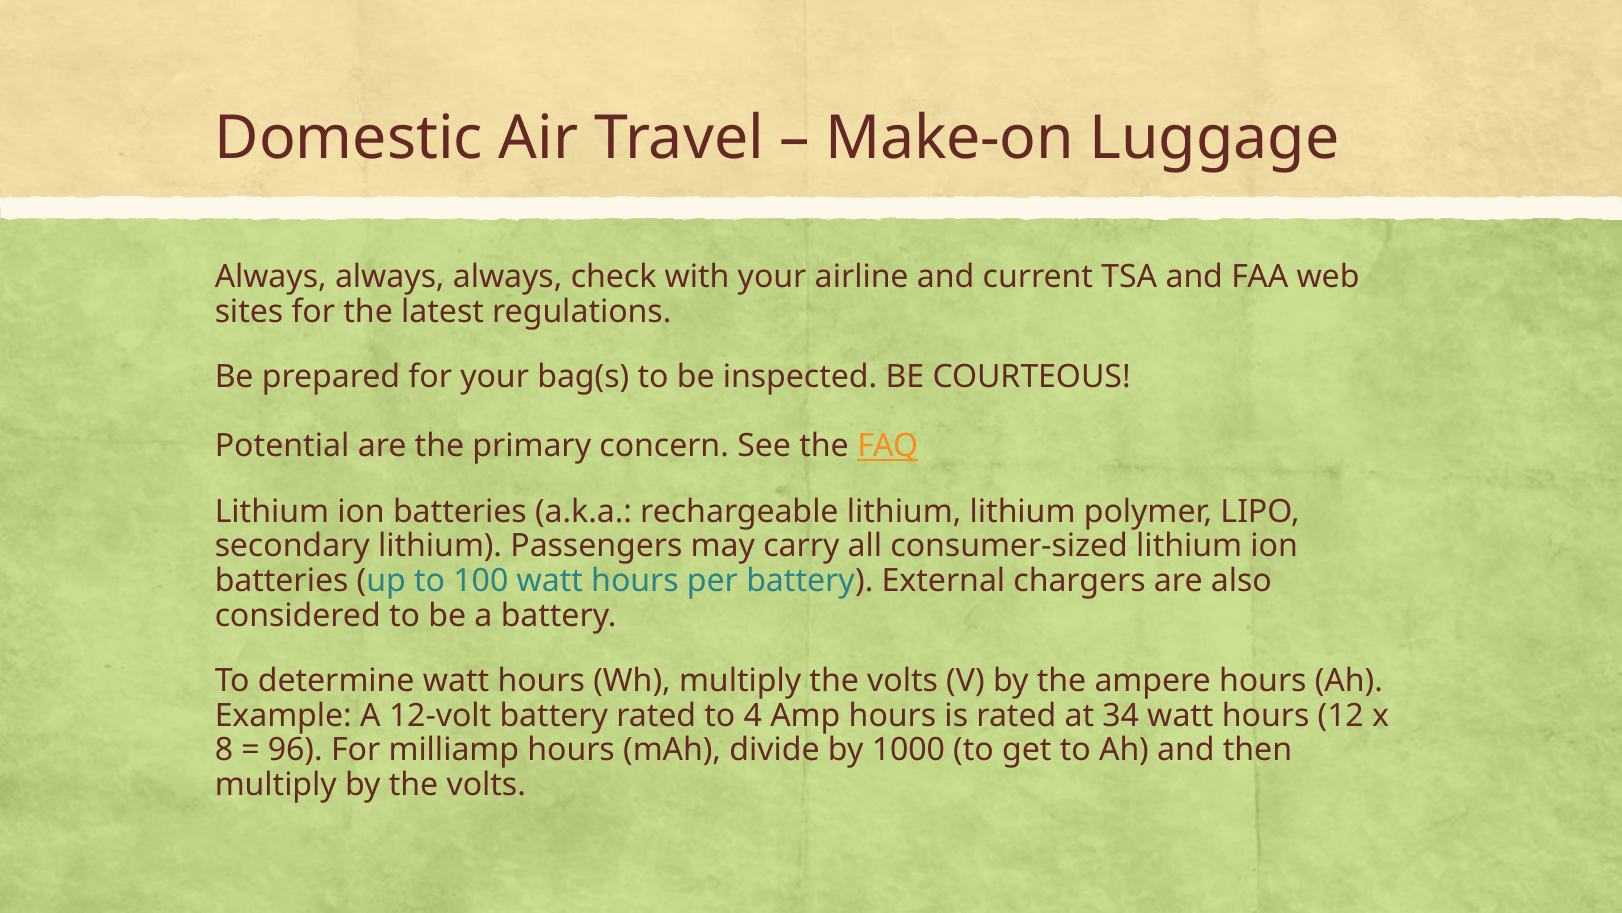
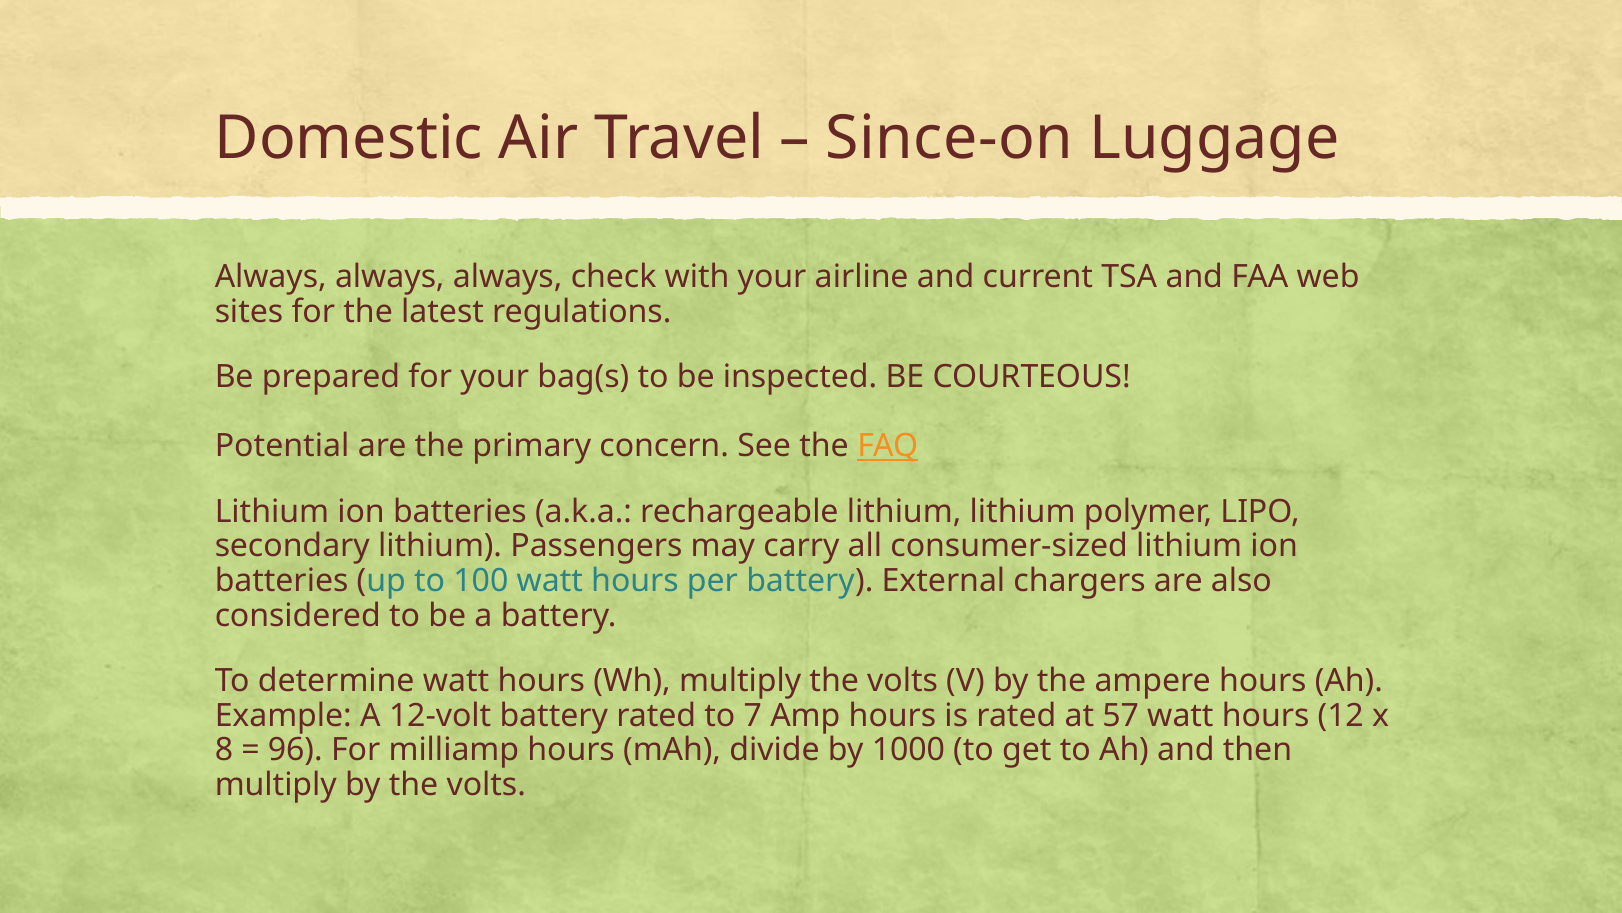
Make-on: Make-on -> Since-on (950, 138)
4: 4 -> 7 (753, 715)
34: 34 -> 57 (1121, 715)
